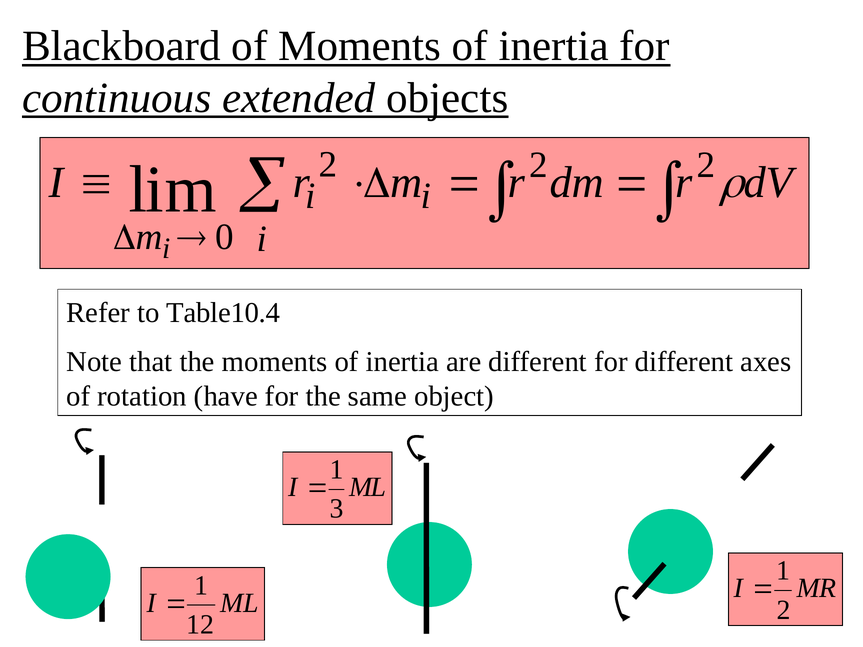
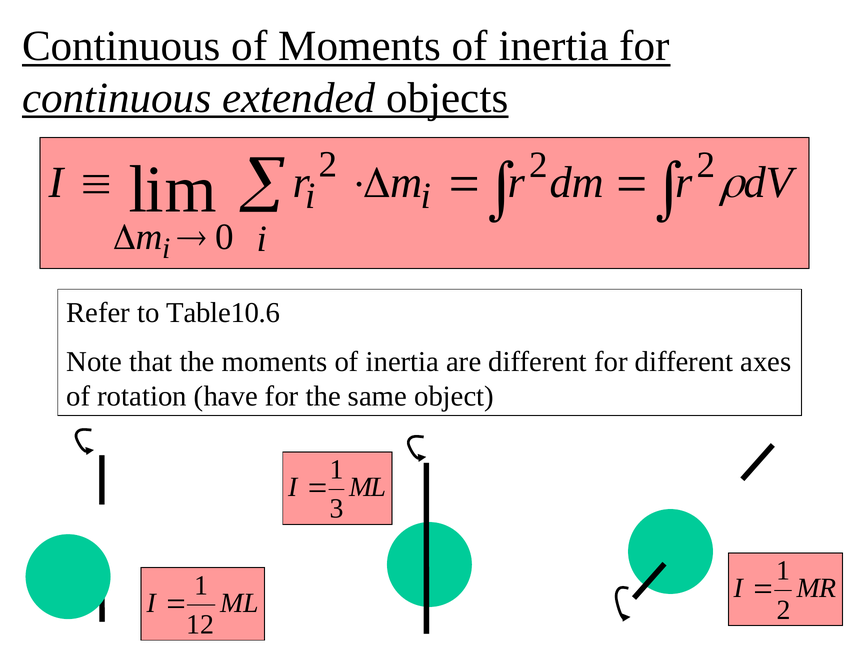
Blackboard: Blackboard -> Continuous (121, 46)
Table10.4: Table10.4 -> Table10.6 (223, 313)
